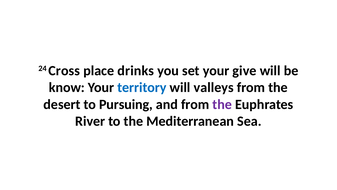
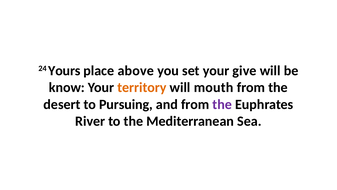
Cross: Cross -> Yours (64, 70)
drinks: drinks -> above (136, 70)
territory colour: blue -> orange (142, 87)
valleys: valleys -> mouth (214, 87)
